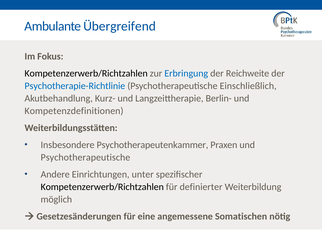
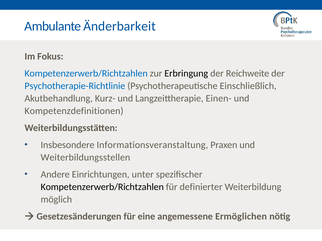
Übergreifend: Übergreifend -> Änderbarkeit (120, 26)
Kompetenzerwerb/Richtzahlen colour: black -> blue (86, 74)
Erbringung colour: blue -> black (186, 74)
Berlin-: Berlin- -> Einen- (219, 99)
Psychotherapeutenkammer: Psychotherapeutenkammer -> Informationsveranstaltung (152, 145)
Psychotherapeutische: Psychotherapeutische -> Weiterbildungsstellen (85, 158)
Somatischen: Somatischen -> Ermöglichen (241, 217)
